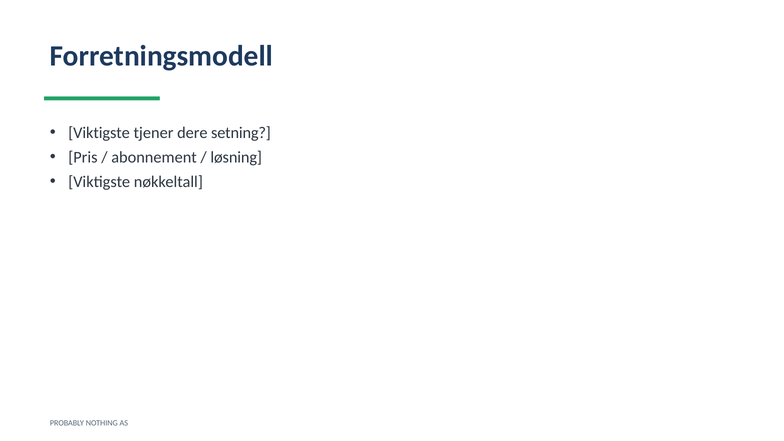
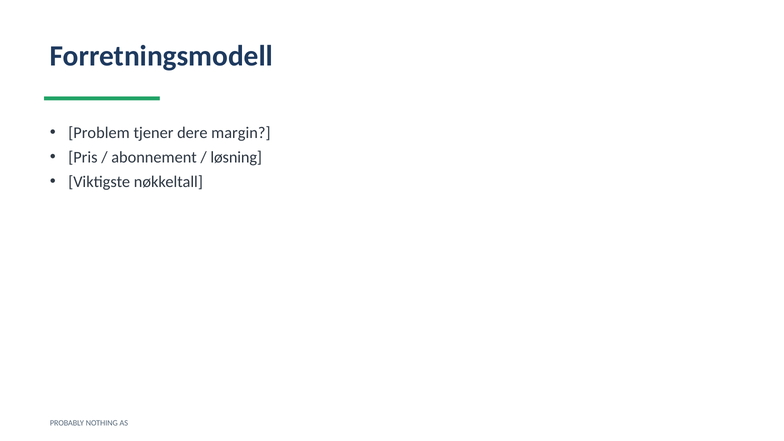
Viktigste: Viktigste -> Problem (99, 133)
setning: setning -> margin (241, 133)
